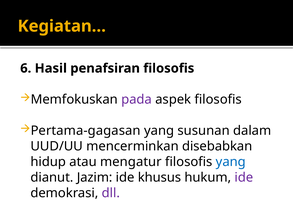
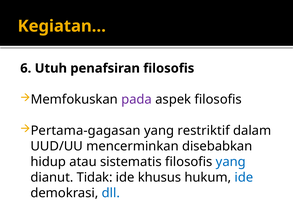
Hasil: Hasil -> Utuh (51, 69)
susunan: susunan -> restriktif (204, 131)
mengatur: mengatur -> sistematis (131, 162)
Jazim: Jazim -> Tidak (95, 178)
ide colour: purple -> blue (244, 178)
dll colour: purple -> blue (111, 194)
